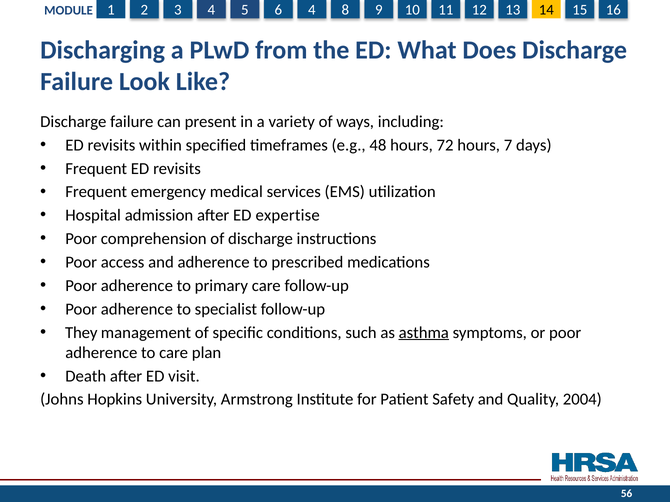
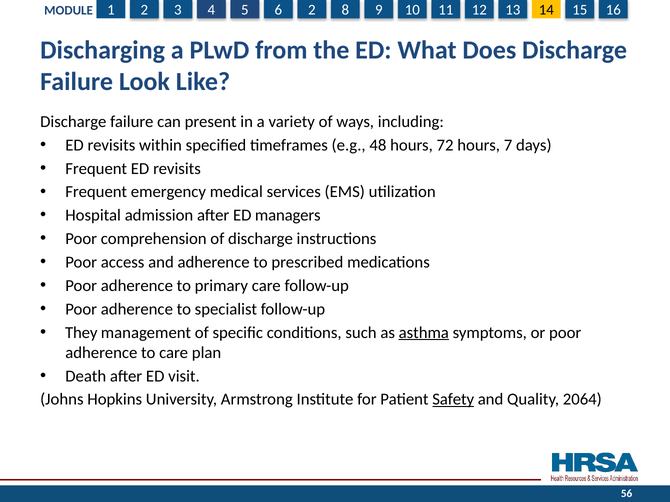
4: 4 -> 2 (312, 10)
expertise: expertise -> managers (288, 216)
Safety underline: none -> present (453, 400)
2004: 2004 -> 2064 (582, 400)
